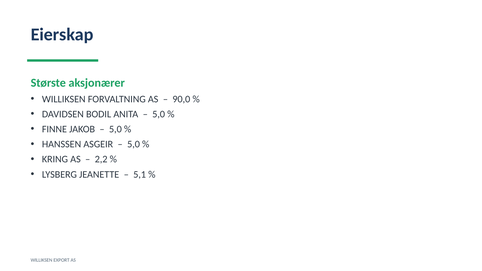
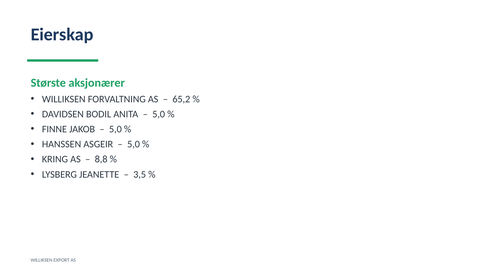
90,0: 90,0 -> 65,2 (181, 99)
2,2: 2,2 -> 8,8 (101, 159)
5,1: 5,1 -> 3,5 (140, 174)
